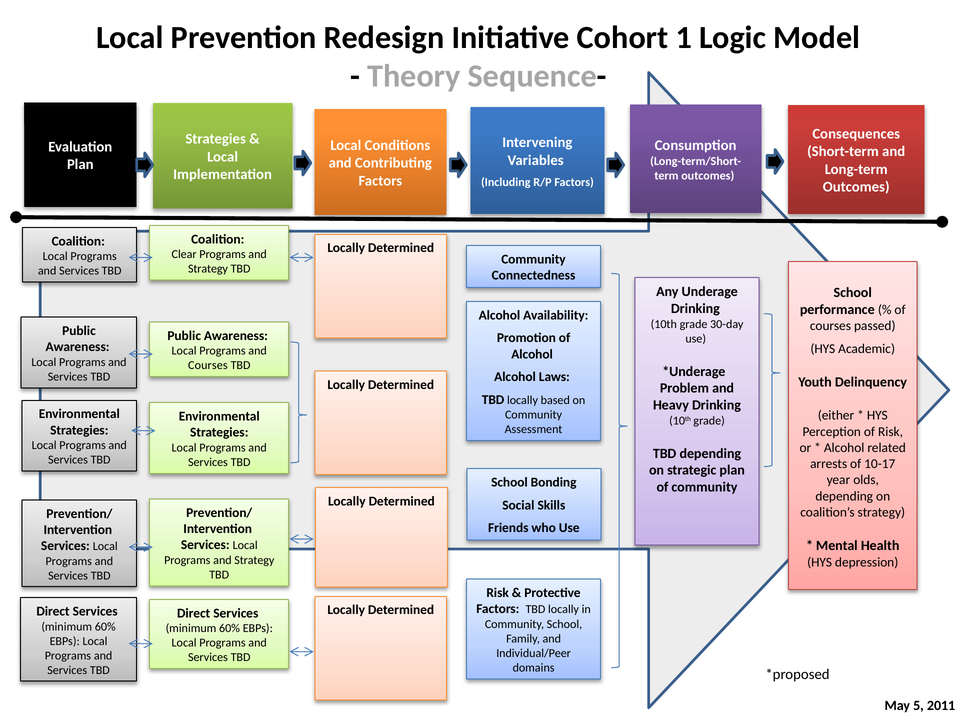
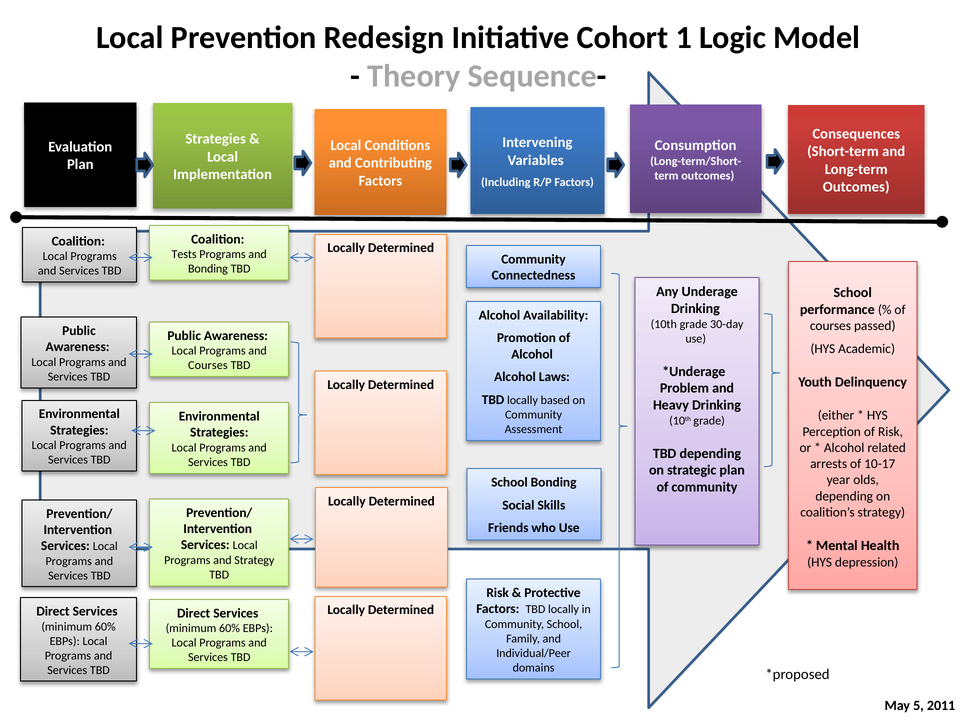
Clear: Clear -> Tests (184, 254)
Strategy: Strategy -> Bonding (208, 269)
